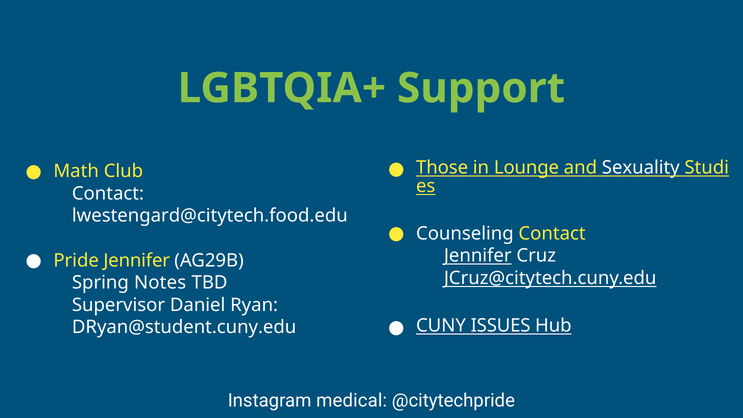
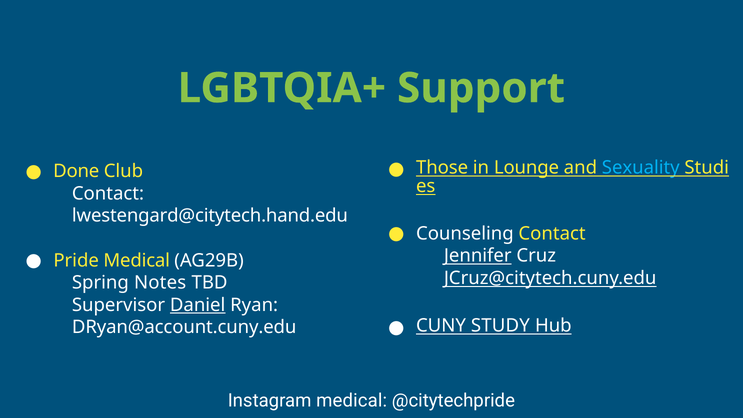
Sexuality colour: white -> light blue (641, 167)
Math: Math -> Done (76, 171)
lwestengard@citytech.food.edu: lwestengard@citytech.food.edu -> lwestengard@citytech.hand.edu (210, 216)
Pride Jennifer: Jennifer -> Medical (137, 260)
Daniel underline: none -> present (198, 305)
ISSUES: ISSUES -> STUDY (500, 326)
DRyan@student.cuny.edu: DRyan@student.cuny.edu -> DRyan@account.cuny.edu (184, 327)
